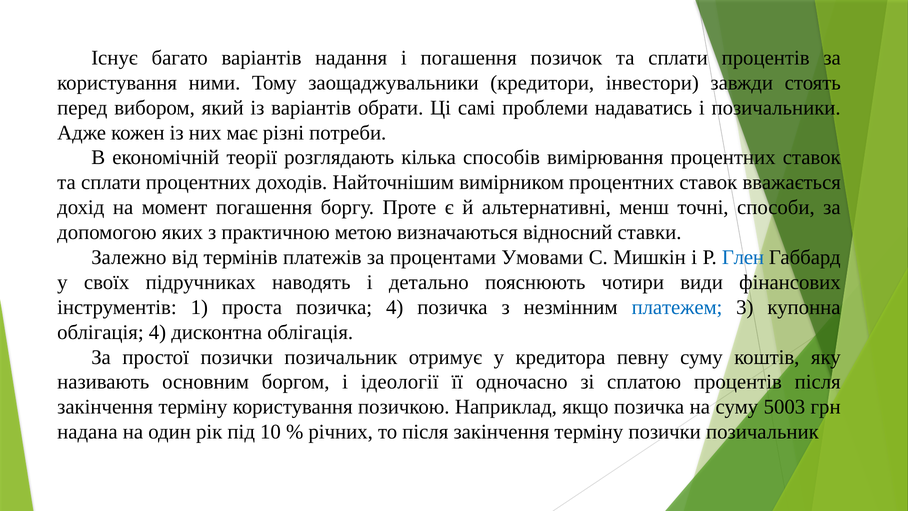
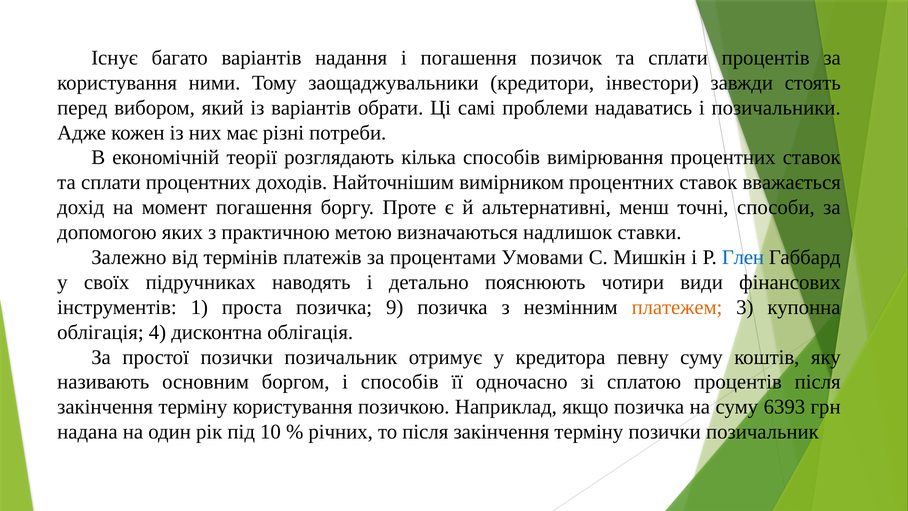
відносний: відносний -> надлишок (568, 232)
позичка 4: 4 -> 9 (395, 307)
платежем colour: blue -> orange (677, 307)
і ідеології: ідеології -> способів (400, 382)
5003: 5003 -> 6393 (784, 407)
